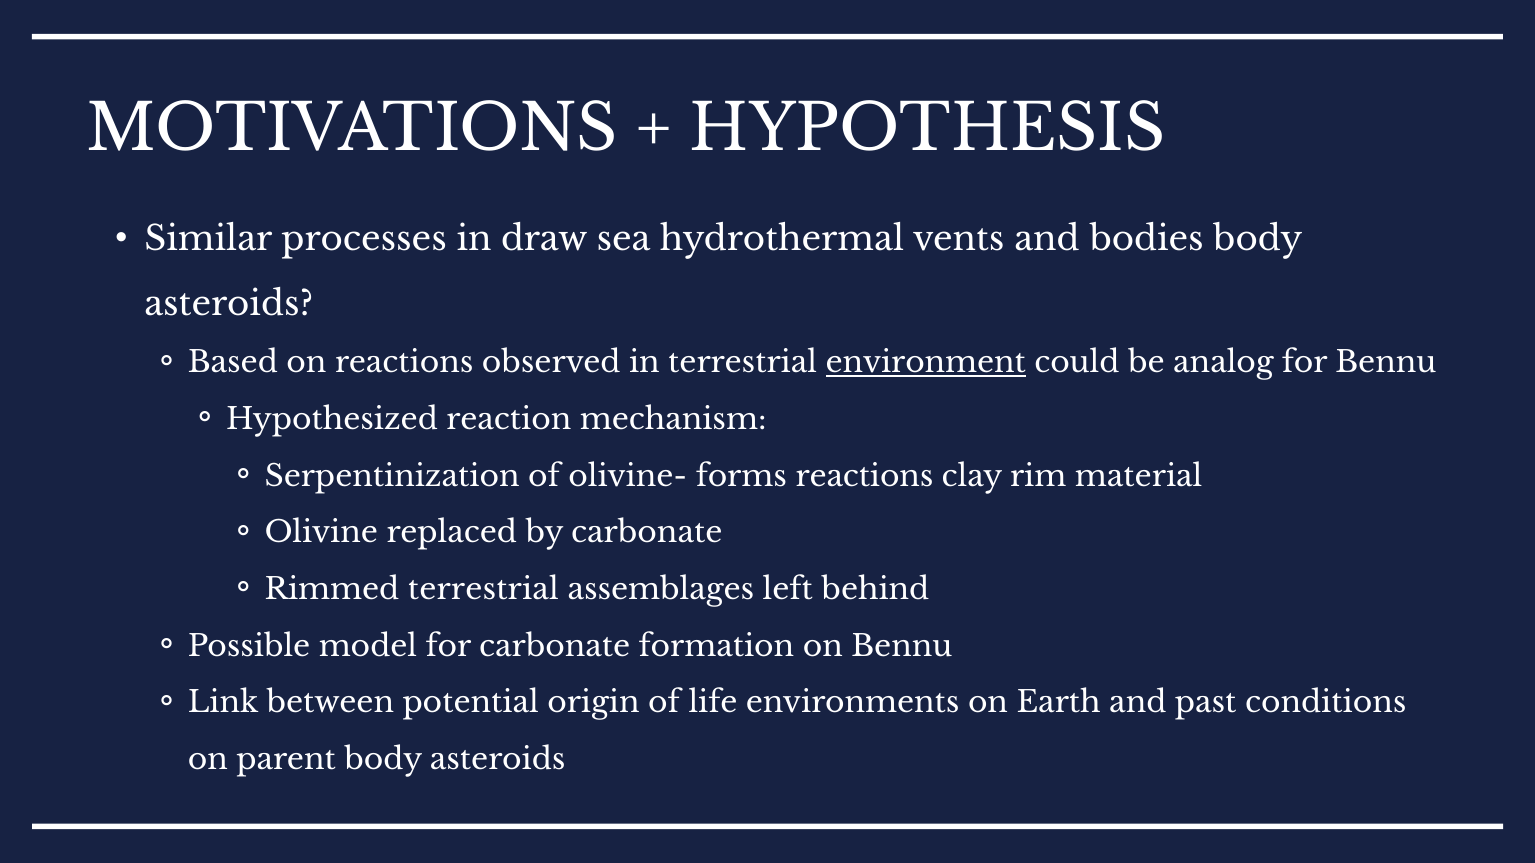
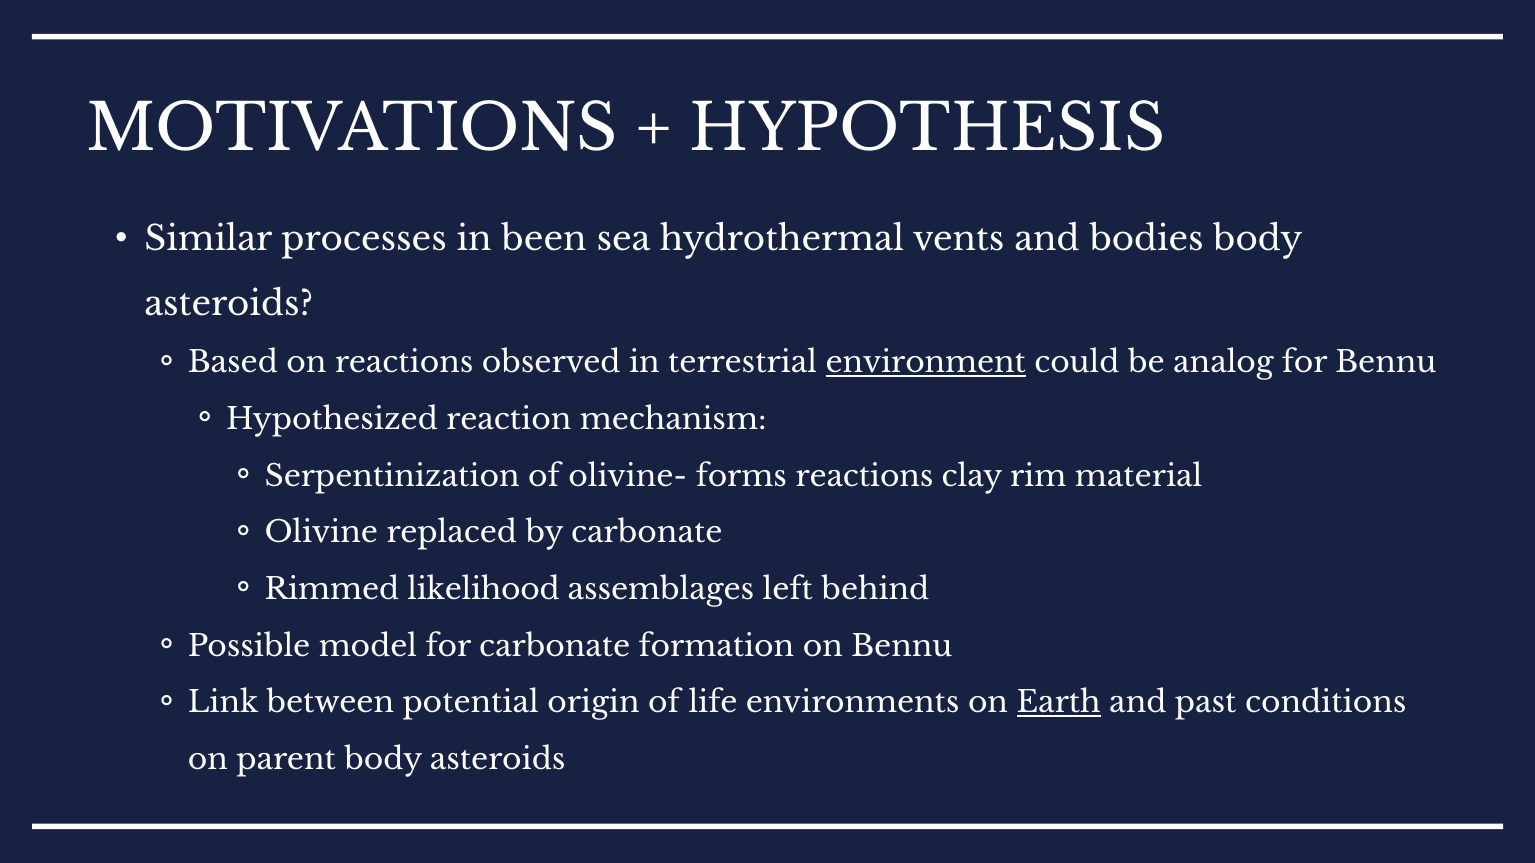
draw: draw -> been (544, 239)
Rimmed terrestrial: terrestrial -> likelihood (484, 590)
Earth underline: none -> present (1059, 703)
